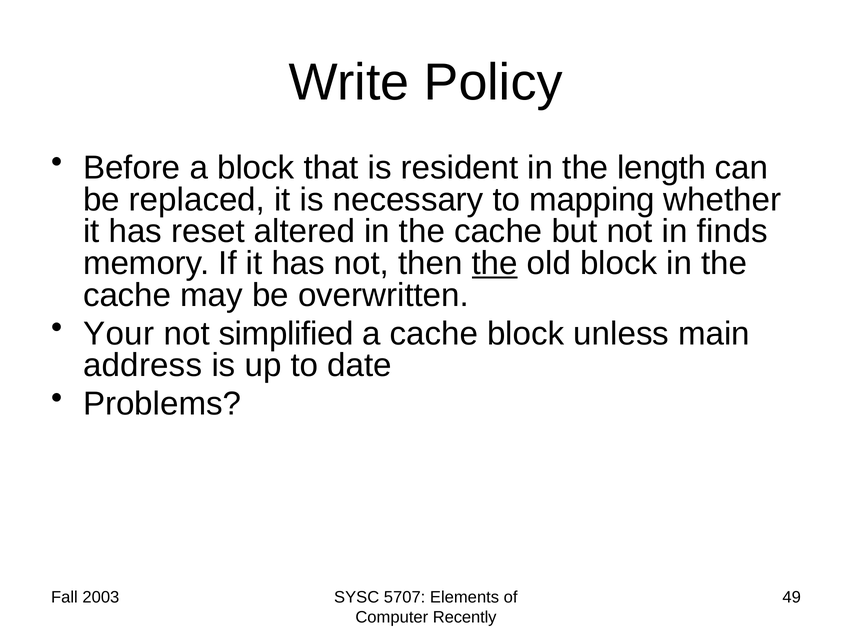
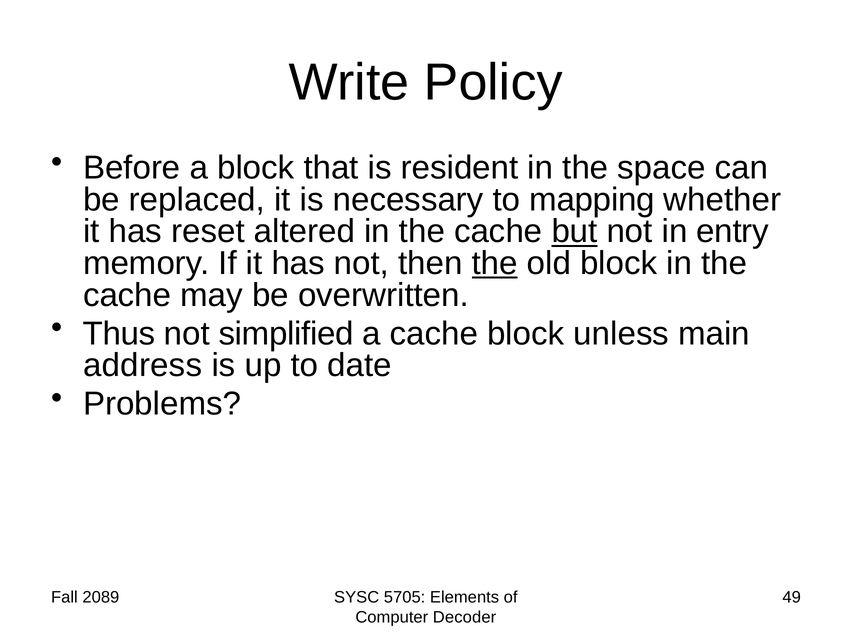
length: length -> space (662, 168)
but underline: none -> present (575, 232)
finds: finds -> entry (733, 232)
Your: Your -> Thus (119, 334)
2003: 2003 -> 2089 (101, 597)
5707: 5707 -> 5705 (405, 597)
Recently: Recently -> Decoder (465, 617)
